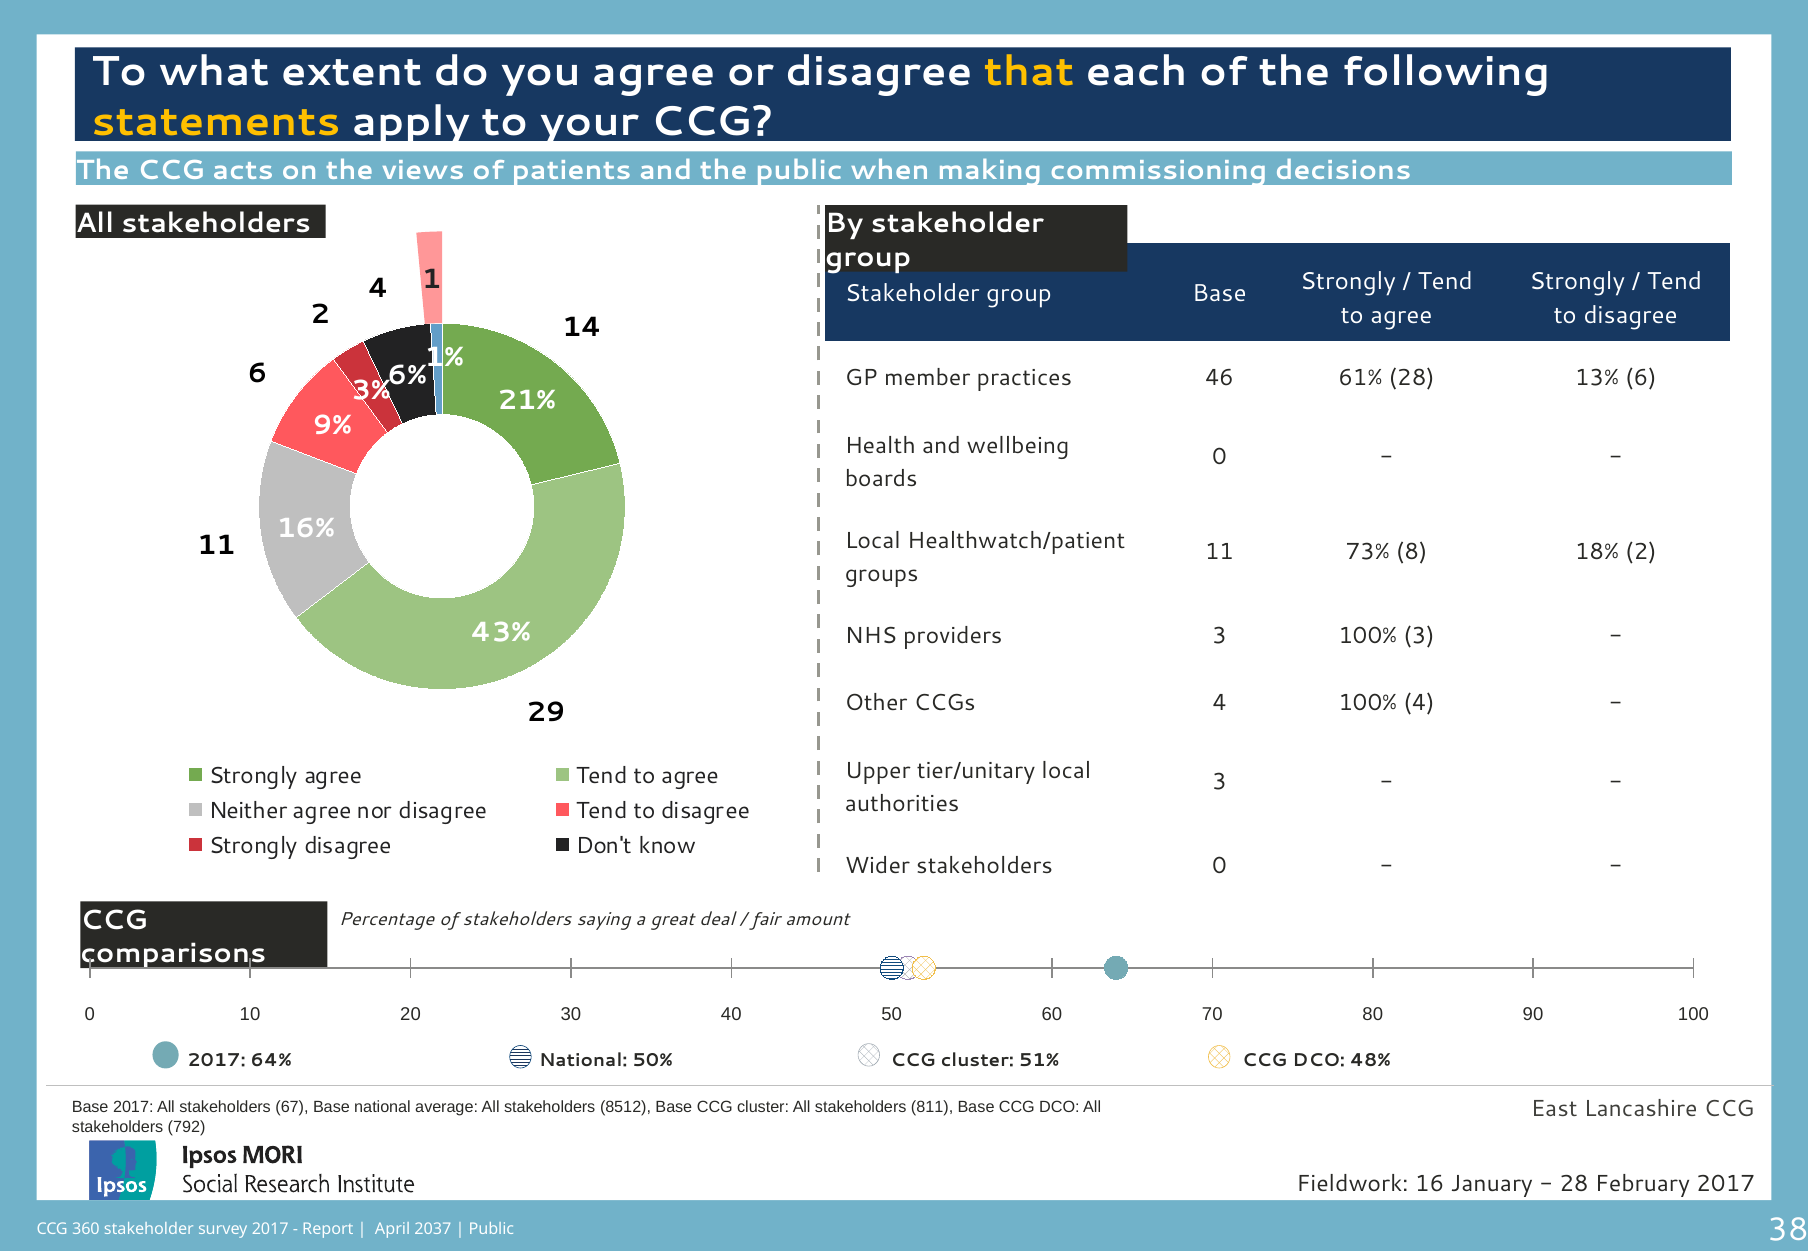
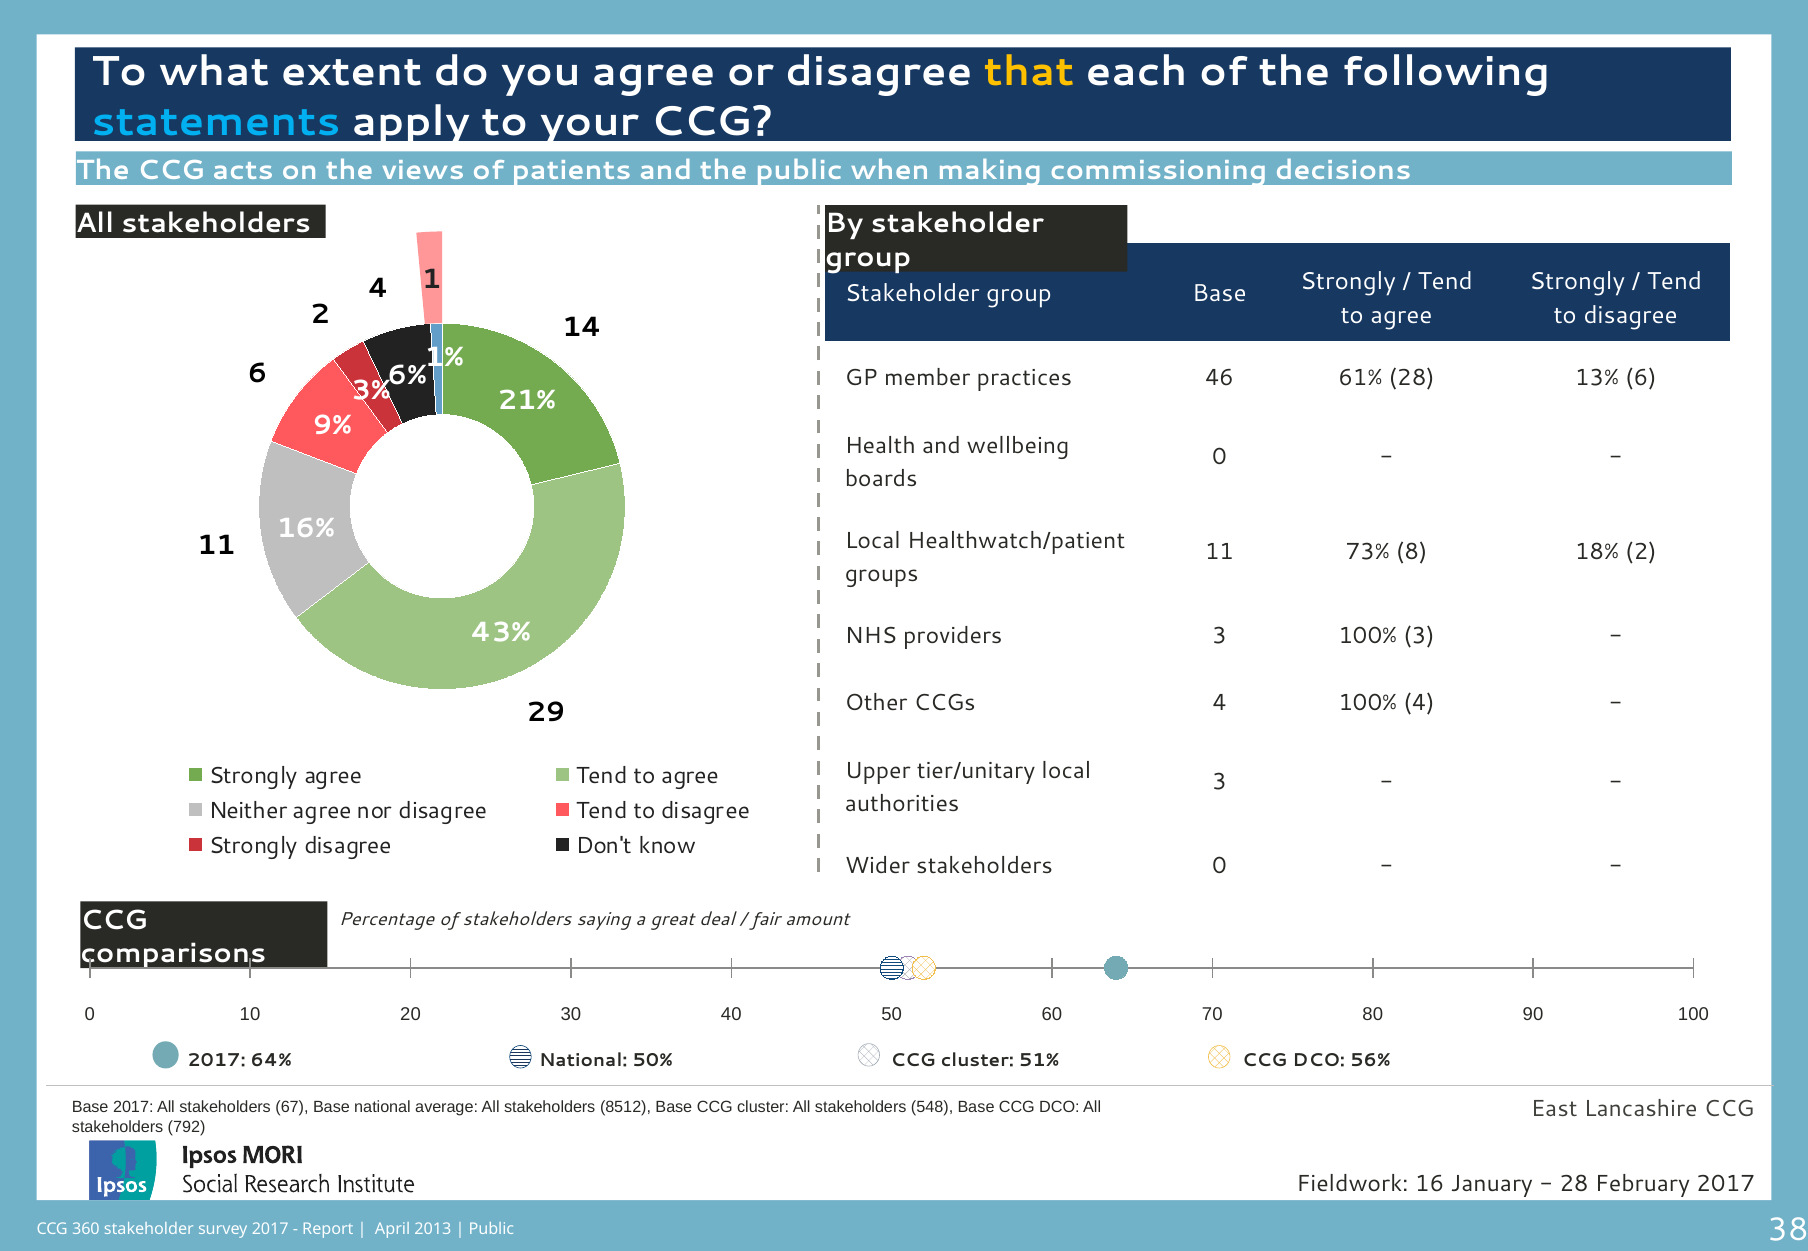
statements colour: yellow -> light blue (216, 122)
48%: 48% -> 56% (1370, 1061)
811: 811 -> 548 (932, 1108)
2037: 2037 -> 2013 (433, 1230)
